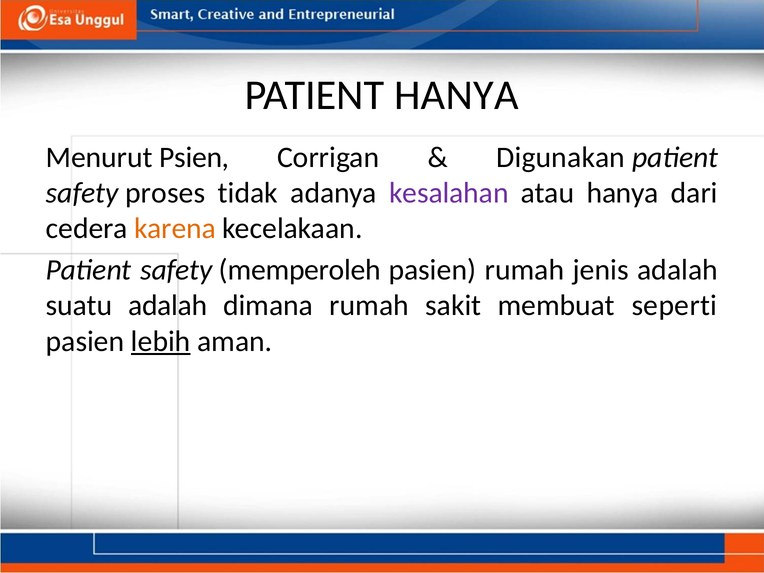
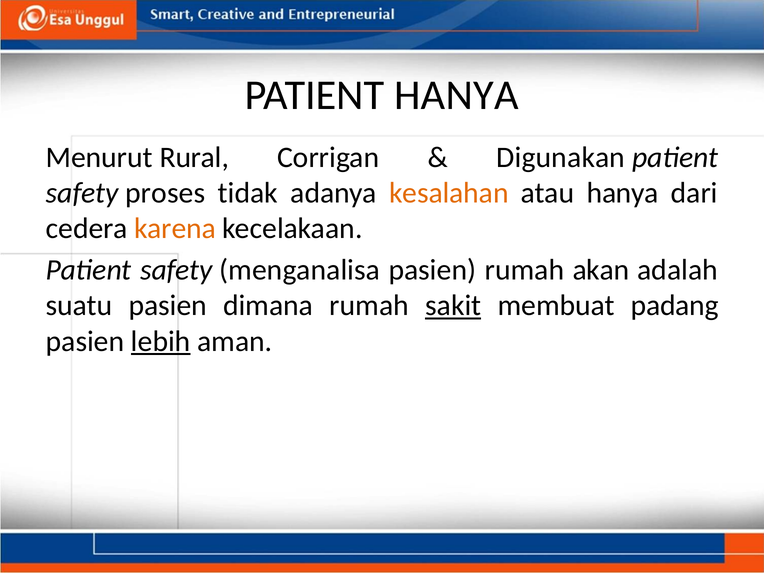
Psien: Psien -> Rural (194, 157)
kesalahan colour: purple -> orange (449, 193)
memperoleh: memperoleh -> menganalisa (300, 270)
jenis: jenis -> akan (601, 270)
suatu adalah: adalah -> pasien (168, 306)
sakit underline: none -> present (453, 306)
seperti: seperti -> padang (675, 306)
